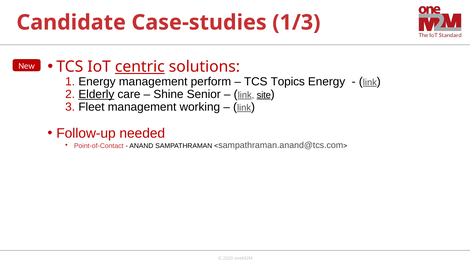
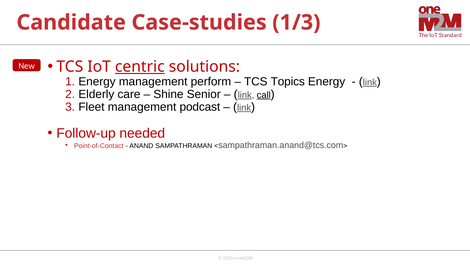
Elderly underline: present -> none (96, 94)
site: site -> call (264, 95)
working: working -> podcast (200, 107)
